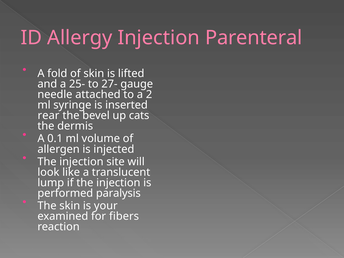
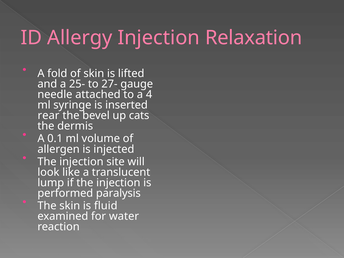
Parenteral: Parenteral -> Relaxation (254, 38)
2: 2 -> 4 (149, 94)
your: your -> fluid (106, 206)
fibers: fibers -> water (124, 216)
